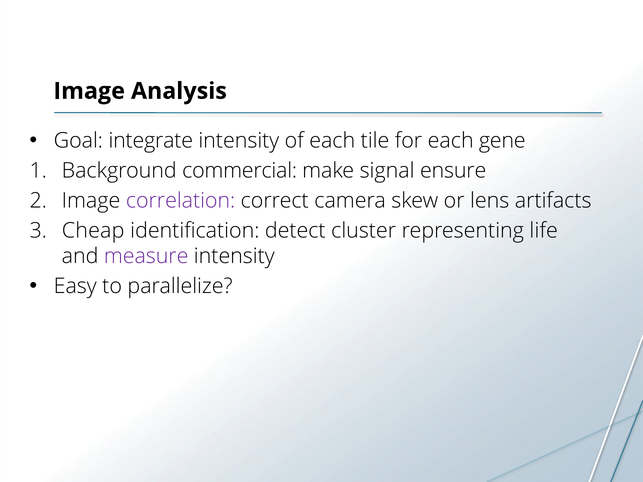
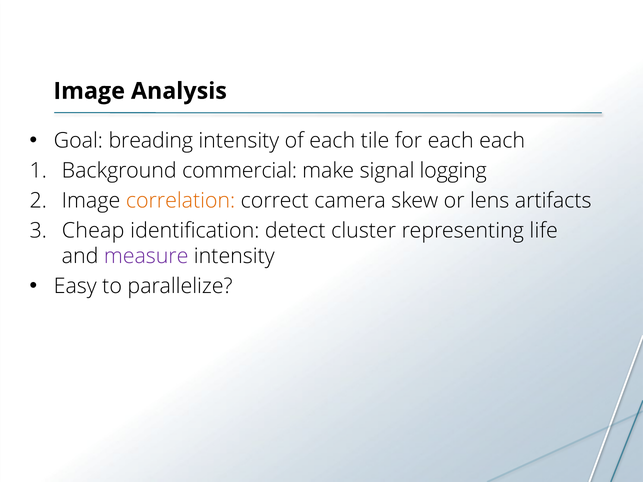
integrate: integrate -> breading (151, 141)
each gene: gene -> each (502, 141)
ensure: ensure -> logging (453, 171)
correlation colour: purple -> orange (181, 201)
